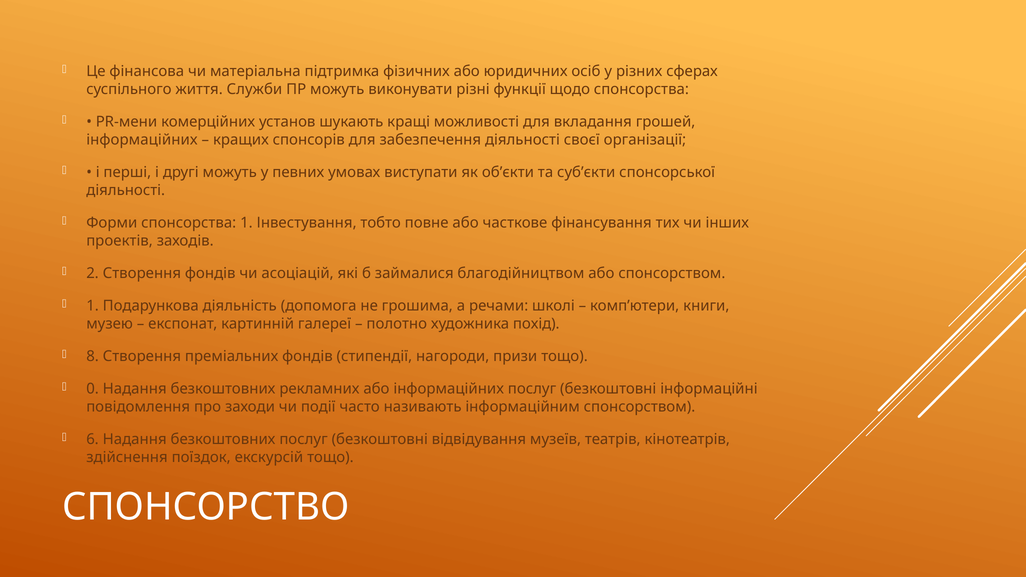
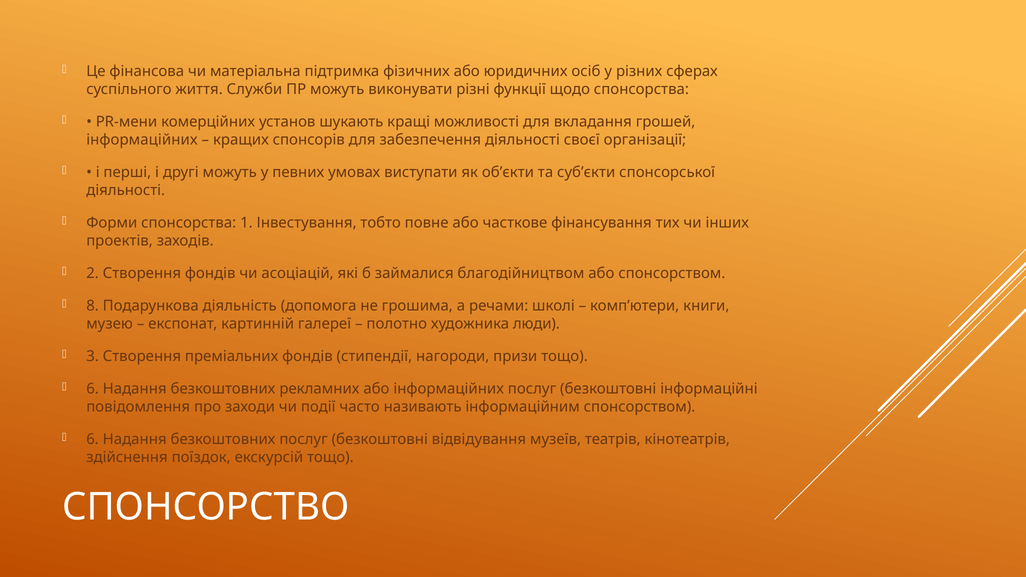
1: 1 -> 8 (93, 306)
похід: похід -> люди (536, 324)
8: 8 -> 3 (93, 356)
0: 0 -> 6 (93, 389)
